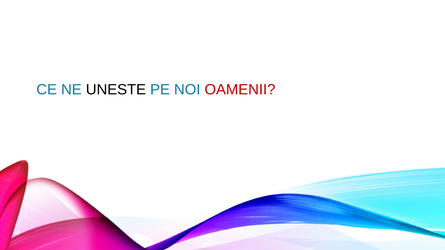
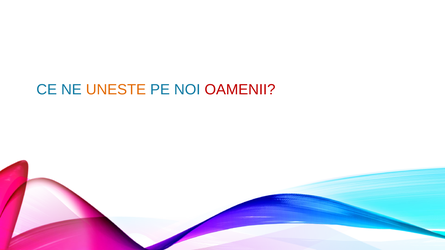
UNESTE colour: black -> orange (116, 90)
